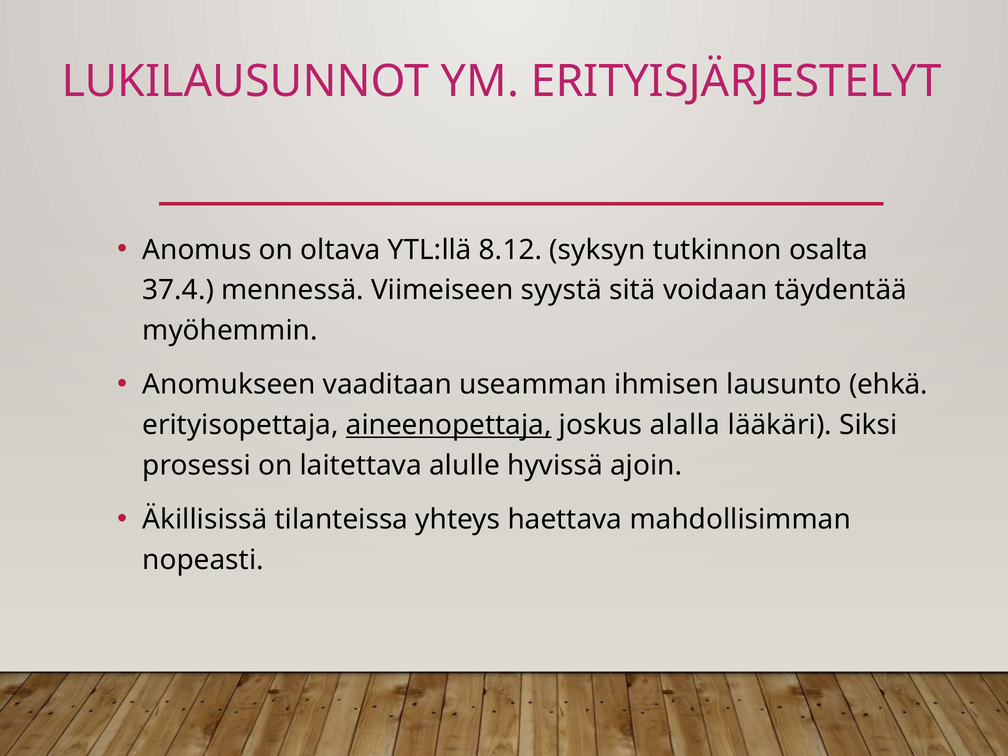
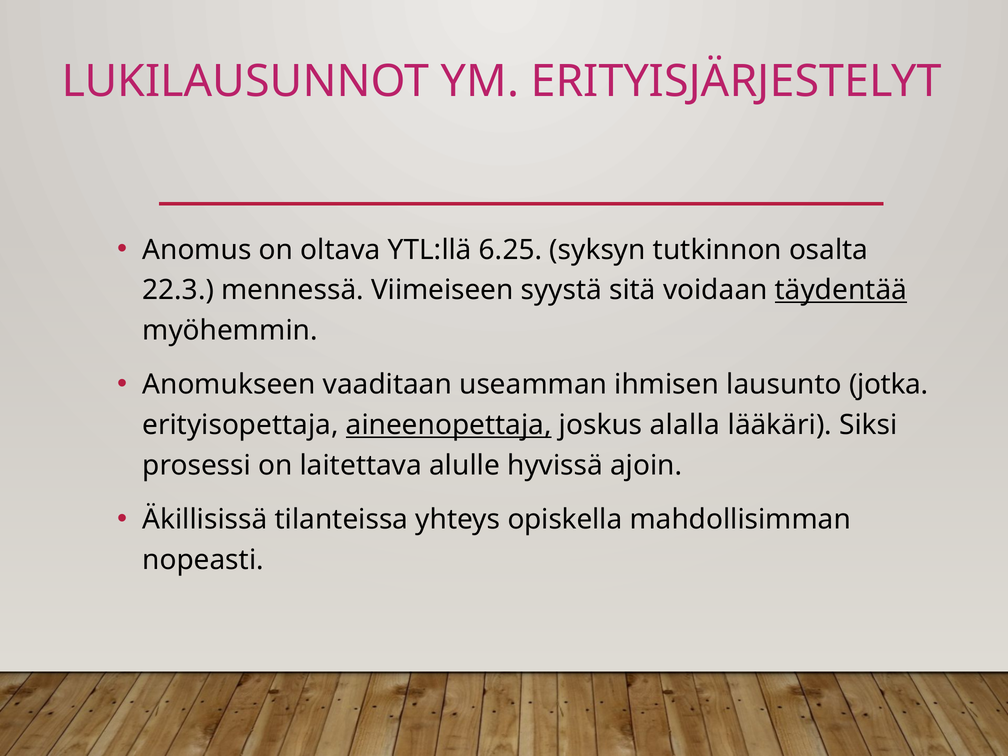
8.12: 8.12 -> 6.25 (511, 250)
37.4: 37.4 -> 22.3 (178, 290)
täydentää underline: none -> present (841, 290)
ehkä: ehkä -> jotka (889, 385)
haettava: haettava -> opiskella (565, 520)
